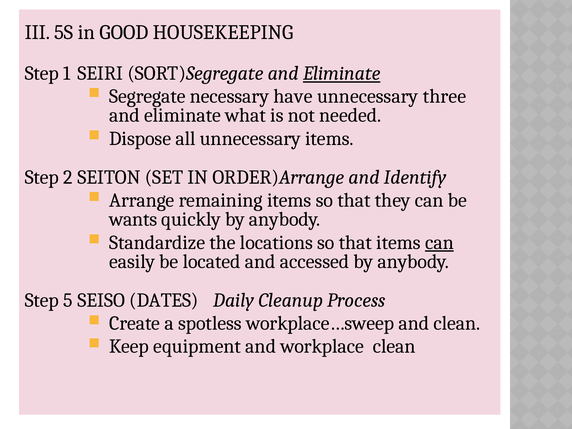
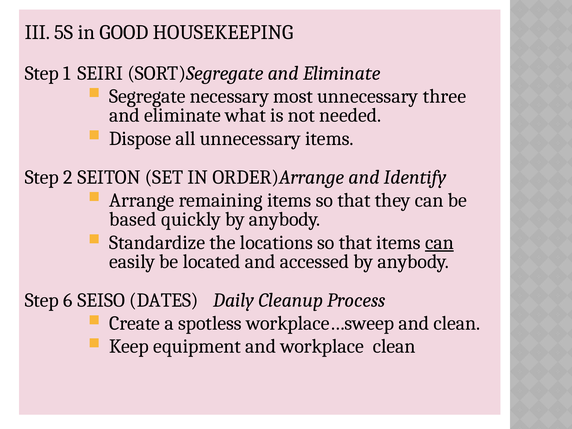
Eliminate underline: present -> none (342, 73)
have: have -> most (293, 96)
wants: wants -> based (133, 219)
5: 5 -> 6 (68, 300)
